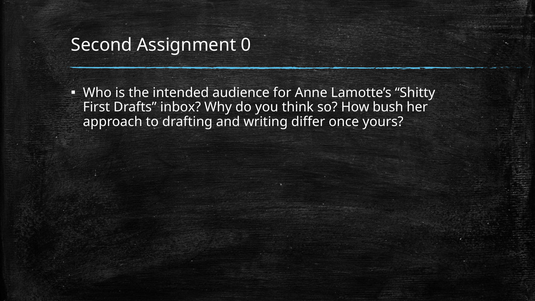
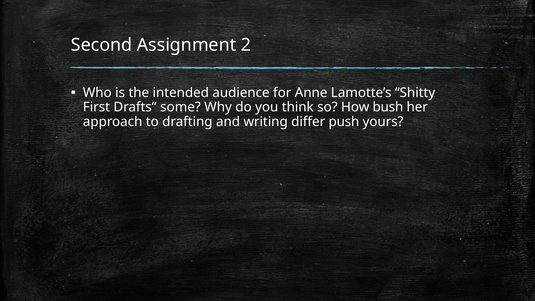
0: 0 -> 2 (246, 45)
inbox: inbox -> some (180, 107)
once: once -> push (344, 122)
